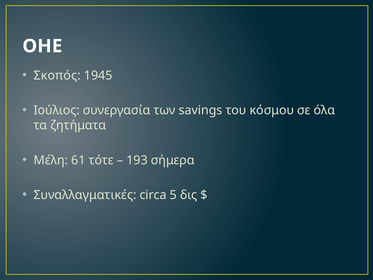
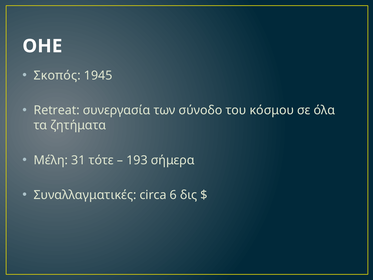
Ιούλιος: Ιούλιος -> Retreat (57, 110)
savings: savings -> σύνοδο (201, 110)
61: 61 -> 31 (78, 160)
5: 5 -> 6 (173, 195)
